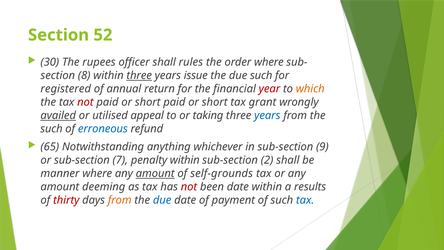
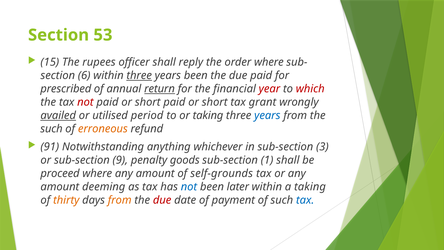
52: 52 -> 53 (103, 35)
30: 30 -> 15 (50, 62)
rules: rules -> reply (191, 62)
8: 8 -> 6 (84, 75)
years issue: issue -> been (196, 75)
due such: such -> paid (261, 75)
registered: registered -> prescribed (66, 89)
return underline: none -> present (160, 89)
which colour: orange -> red (310, 89)
appeal: appeal -> period (147, 115)
erroneous colour: blue -> orange (103, 129)
65: 65 -> 91 (50, 147)
9: 9 -> 3 (322, 147)
7: 7 -> 9 (120, 160)
penalty within: within -> goods (185, 160)
2: 2 -> 1 (267, 160)
manner: manner -> proceed (60, 173)
amount underline: present -> none (155, 173)
not colour: red -> blue (189, 187)
been date: date -> later (238, 187)
a results: results -> taking (310, 187)
thirty colour: red -> orange (66, 200)
due colour: blue -> red (162, 200)
